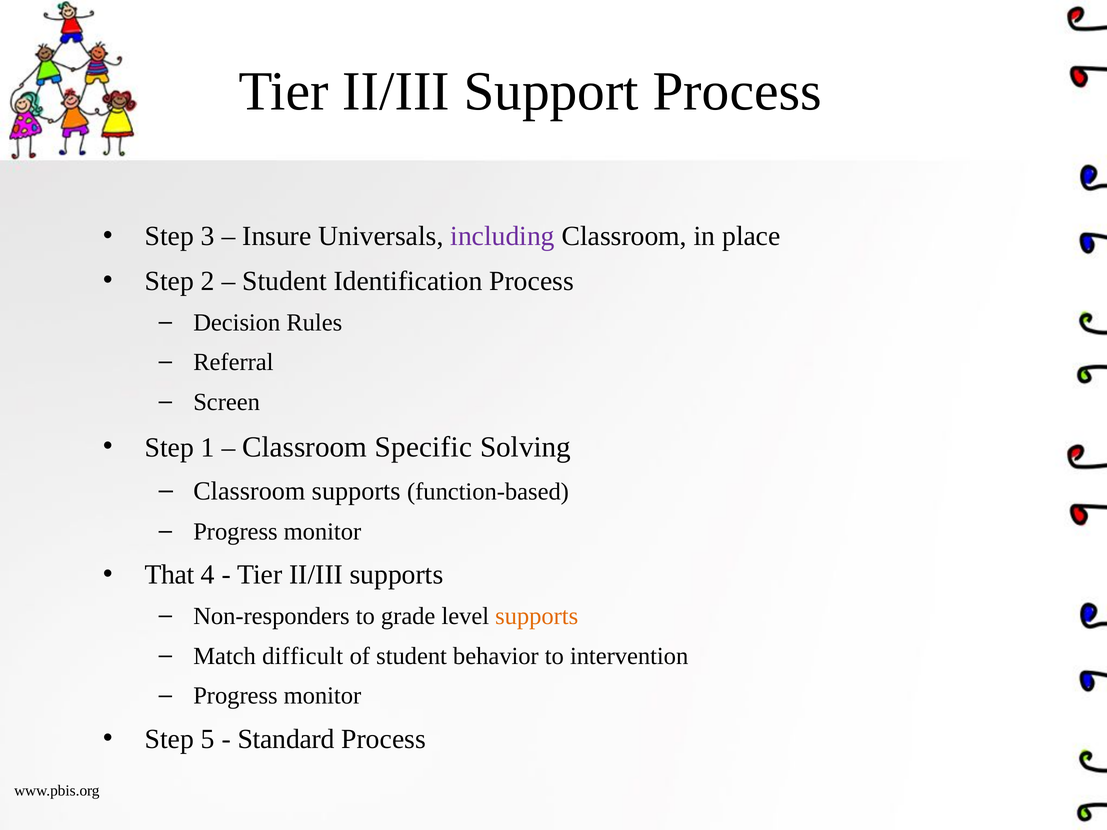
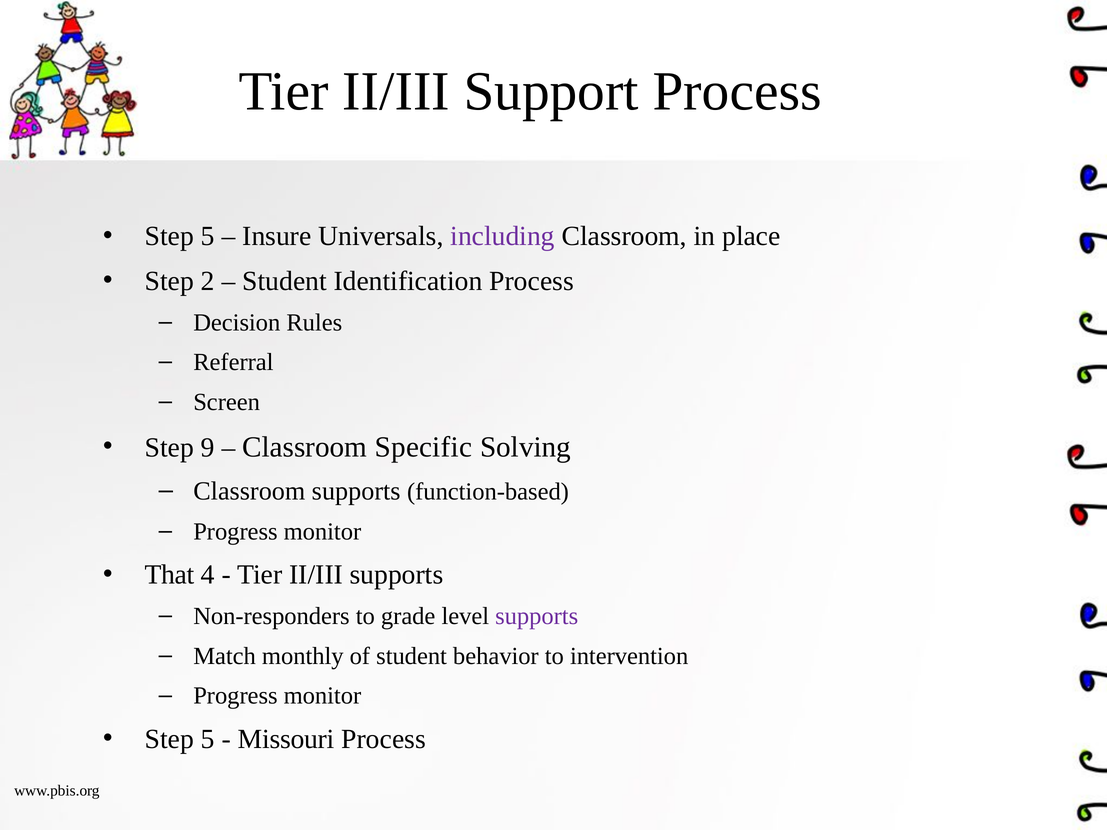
3: 3 -> 5 (208, 236)
1: 1 -> 9 (208, 448)
supports colour: orange -> purple (537, 616)
difficult: difficult -> monthly (303, 656)
Standard: Standard -> Missouri (286, 739)
